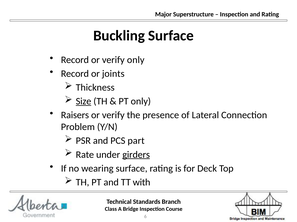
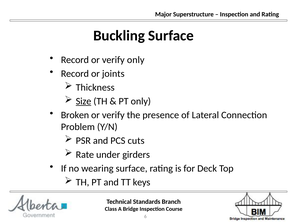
Raisers: Raisers -> Broken (75, 115)
part: part -> cuts (136, 141)
girders underline: present -> none (136, 155)
with: with -> keys (142, 183)
